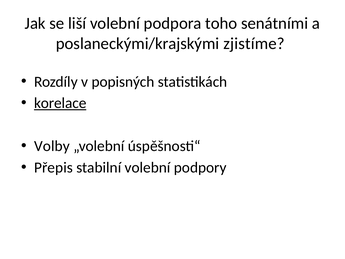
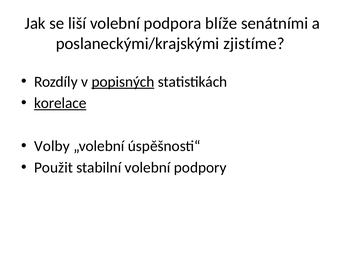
toho: toho -> blíže (221, 23)
popisných underline: none -> present (123, 82)
Přepis: Přepis -> Použit (53, 168)
